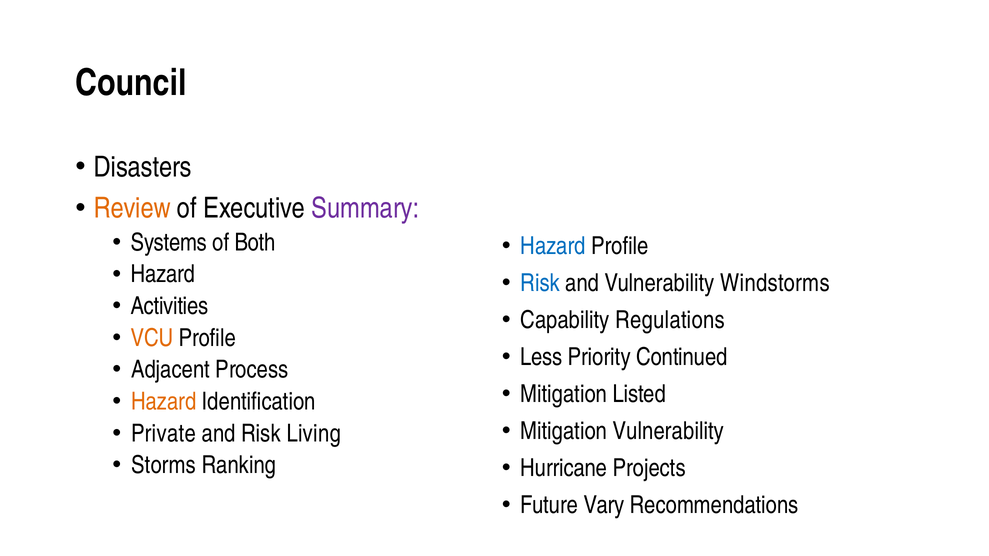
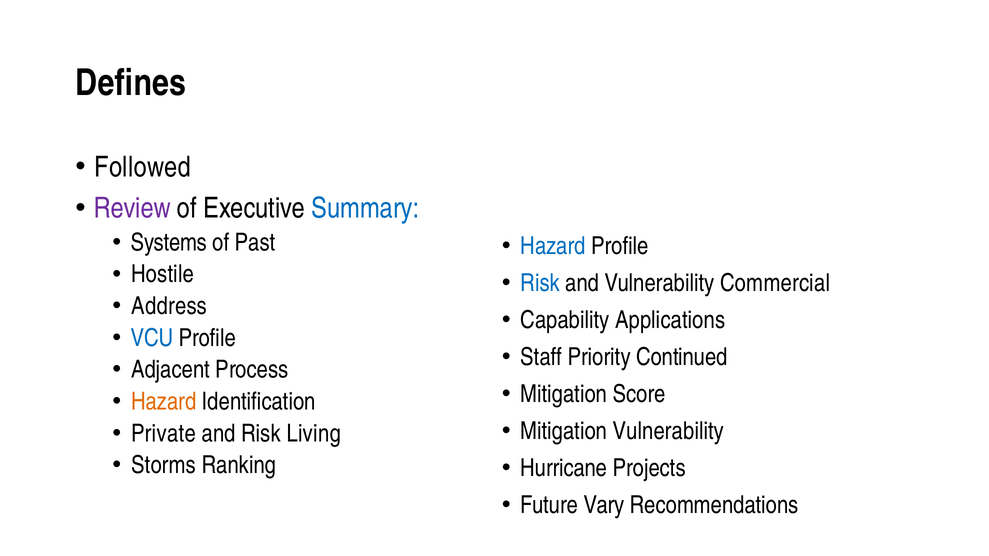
Council: Council -> Defines (131, 83)
Disasters: Disasters -> Followed (143, 167)
Review colour: orange -> purple (132, 209)
Summary colour: purple -> blue (365, 209)
Both: Both -> Past (255, 243)
Hazard: Hazard -> Hostile (163, 274)
Windstorms: Windstorms -> Commercial (775, 283)
Activities: Activities -> Address (169, 306)
Regulations: Regulations -> Applications (670, 320)
VCU colour: orange -> blue (152, 338)
Less: Less -> Staff (541, 357)
Listed: Listed -> Score (639, 394)
